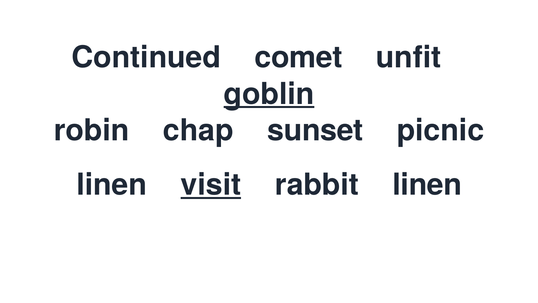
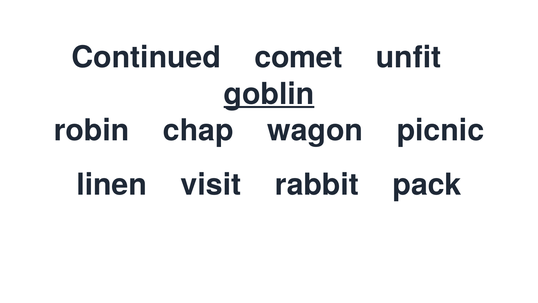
sunset: sunset -> wagon (315, 130)
visit underline: present -> none (211, 185)
rabbit linen: linen -> pack (427, 185)
